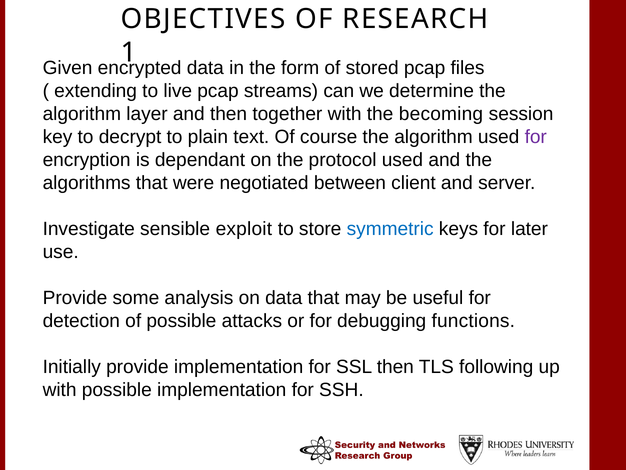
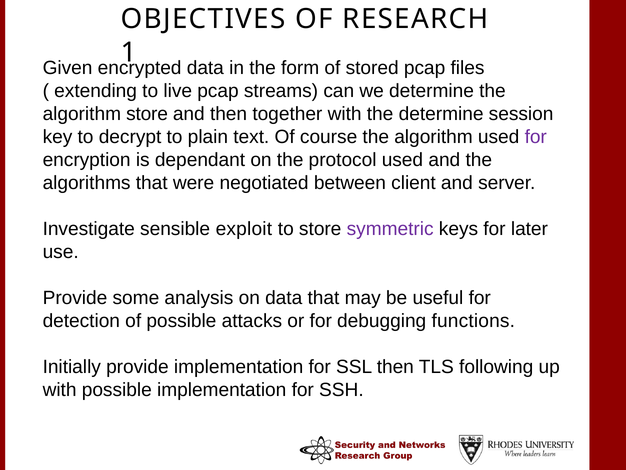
algorithm layer: layer -> store (147, 114)
the becoming: becoming -> determine (441, 114)
symmetric colour: blue -> purple (390, 229)
